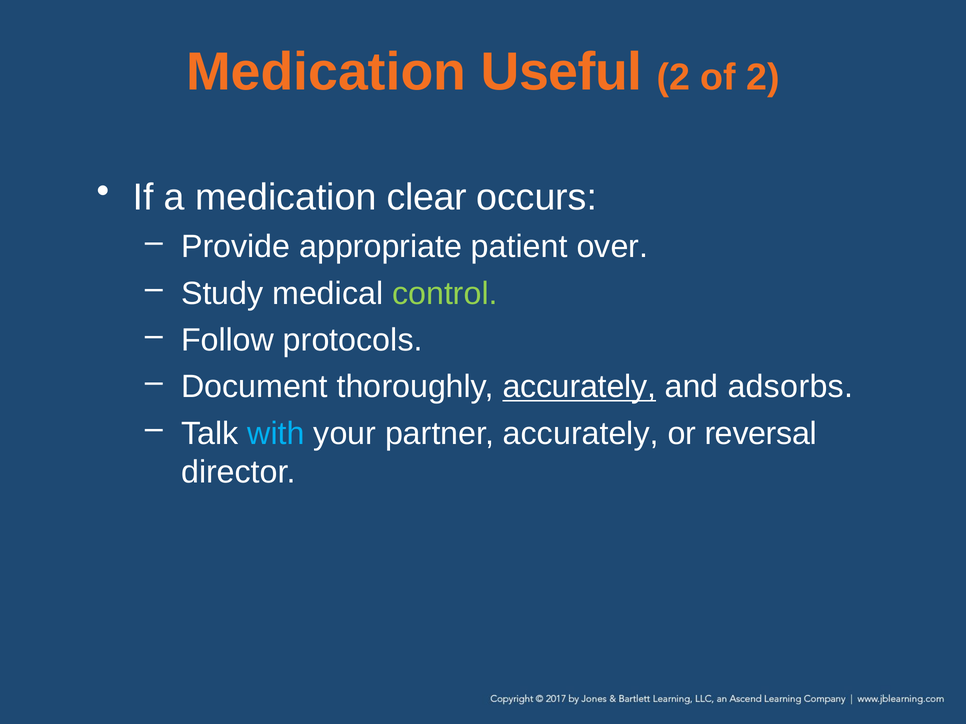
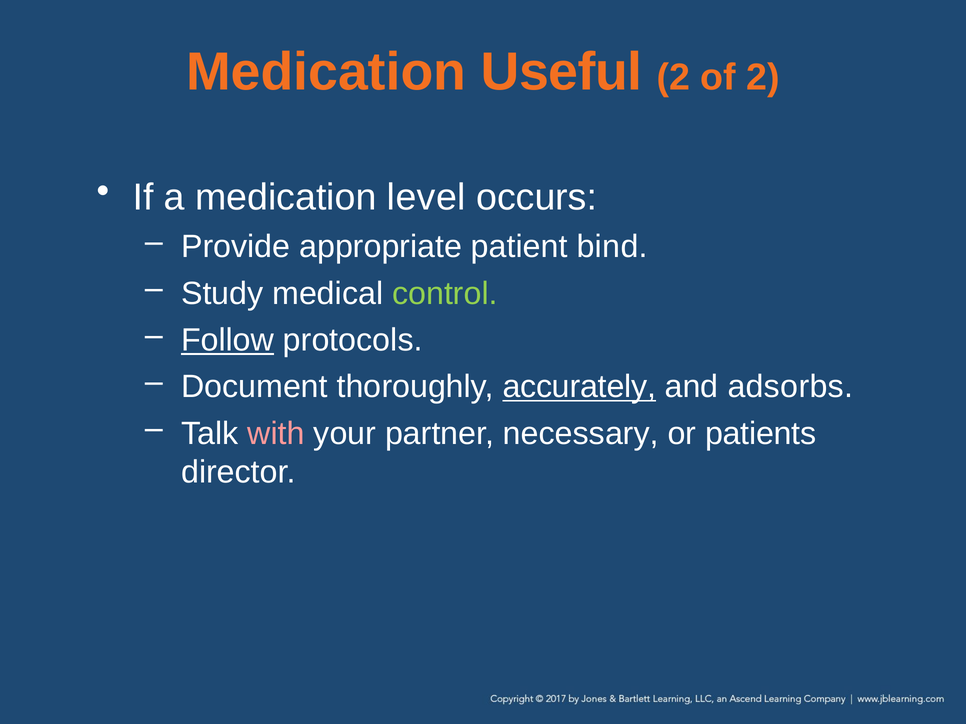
clear: clear -> level (426, 197)
over: over -> bind (612, 247)
Follow underline: none -> present (228, 340)
with colour: light blue -> pink (276, 434)
partner accurately: accurately -> necessary (581, 434)
reversal: reversal -> patients (761, 434)
